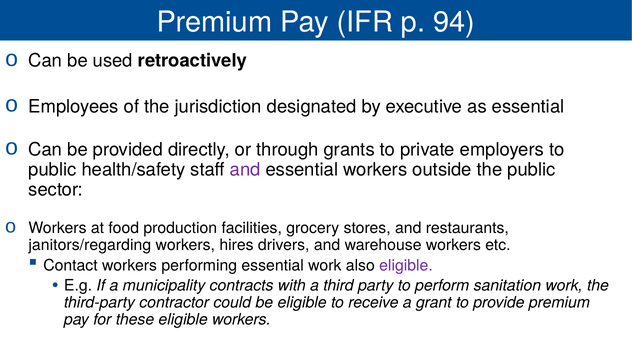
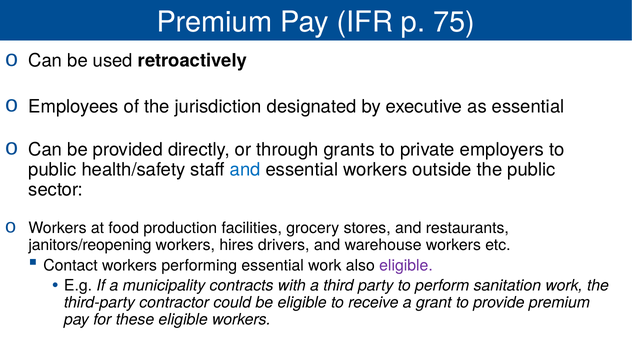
94: 94 -> 75 (454, 22)
and colour: purple -> blue (245, 170)
janitors/regarding: janitors/regarding -> janitors/reopening (90, 246)
